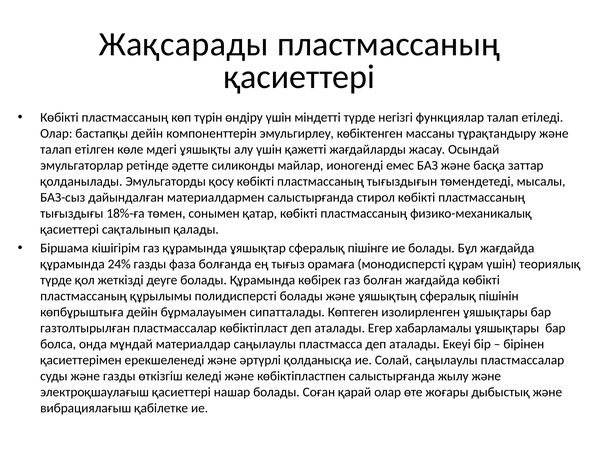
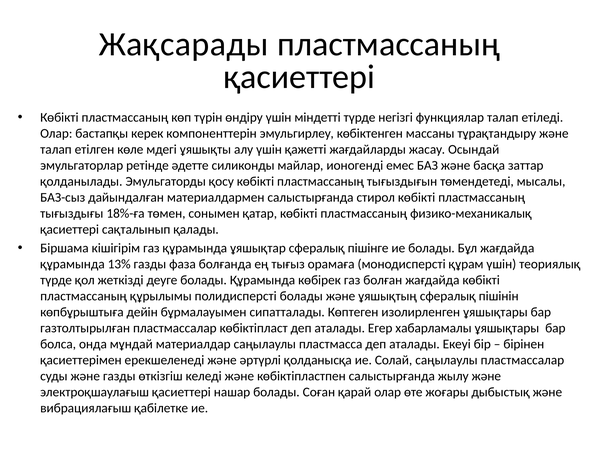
бастапқы дейін: дейін -> керек (147, 133)
24%: 24% -> 13% (119, 264)
